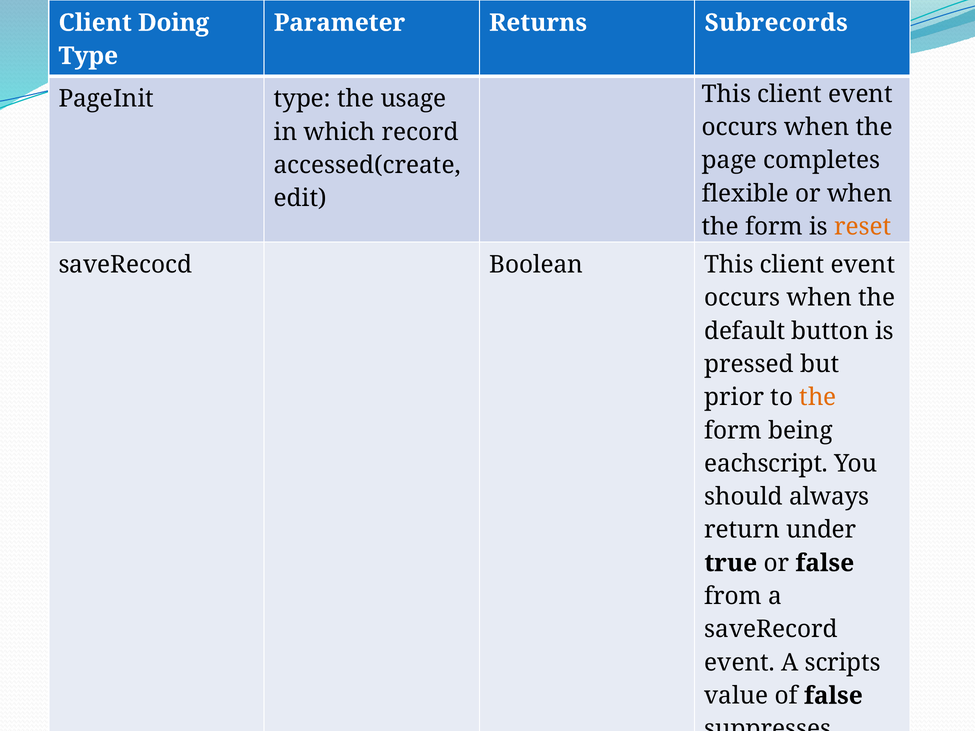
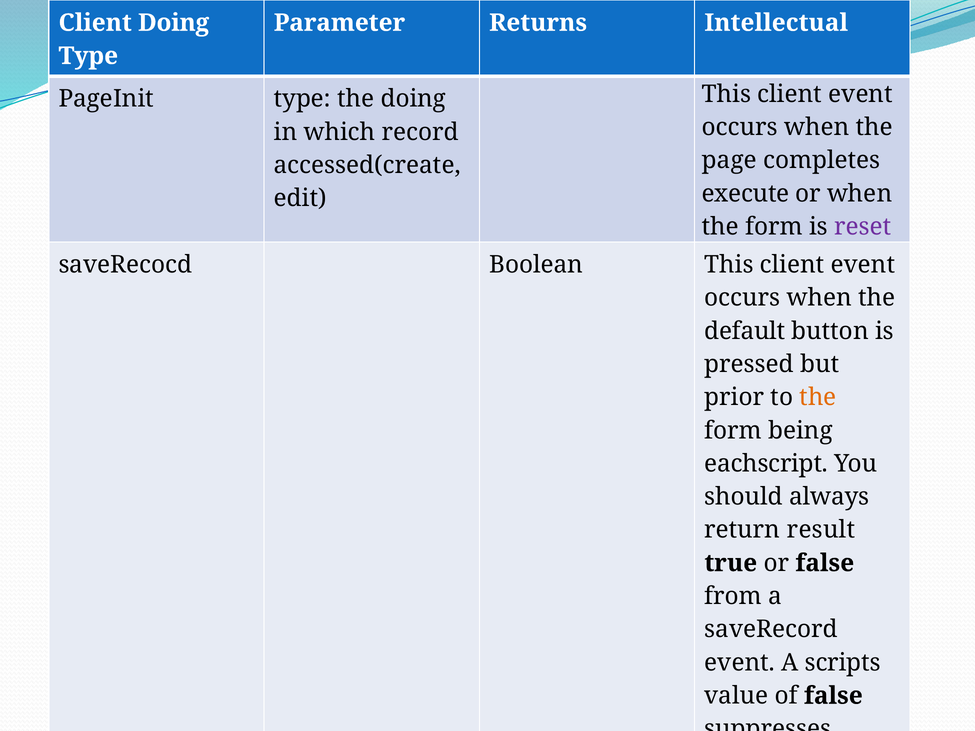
Subrecords: Subrecords -> Intellectual (776, 23)
the usage: usage -> doing (413, 99)
flexible: flexible -> execute (746, 194)
reset colour: orange -> purple (863, 227)
under: under -> result (821, 530)
